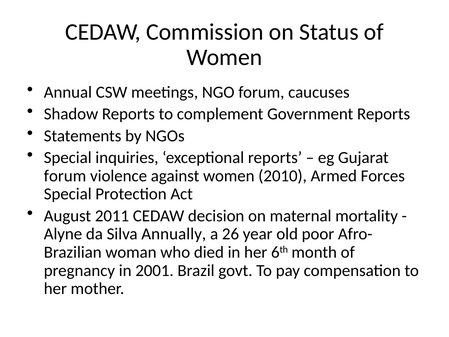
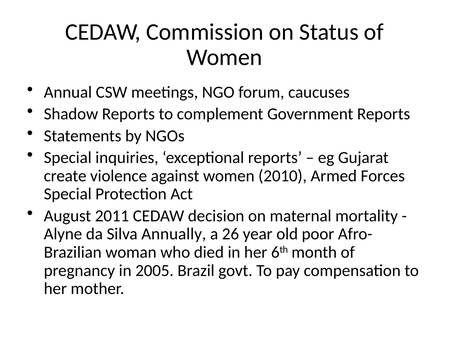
forum: forum -> create (65, 176)
2001: 2001 -> 2005 (155, 270)
